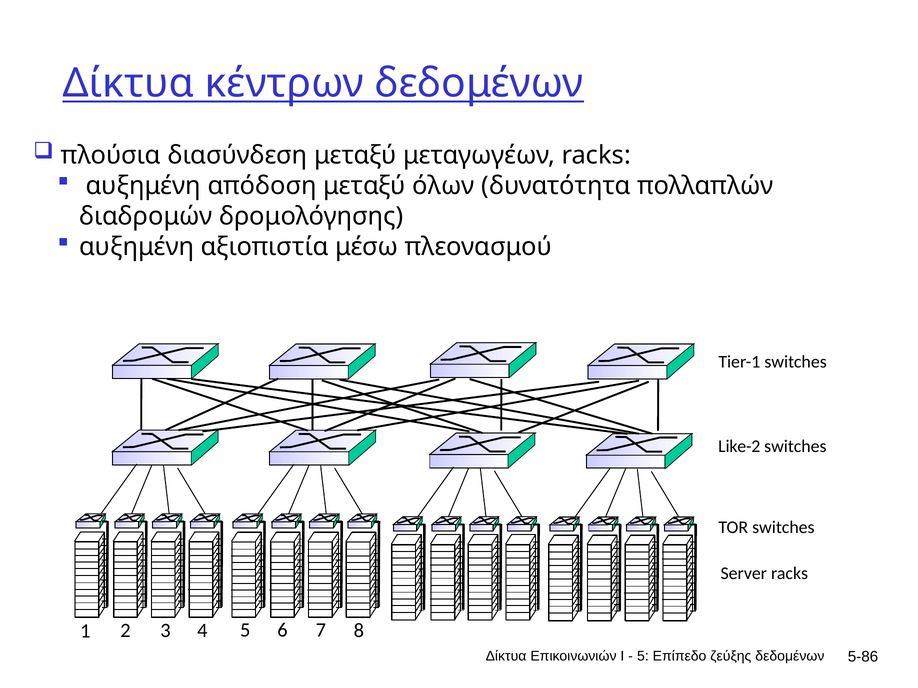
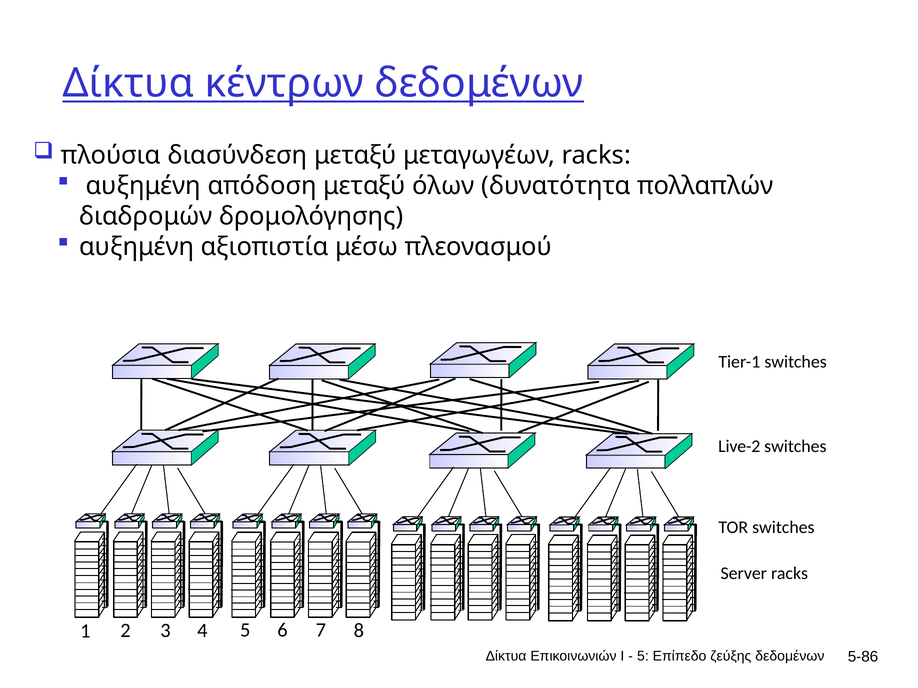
Like-2: Like-2 -> Live-2 (739, 446)
